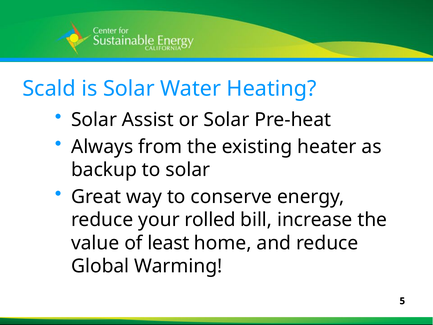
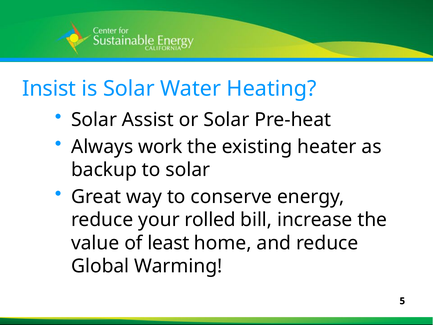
Scald: Scald -> Insist (49, 89)
from: from -> work (160, 147)
